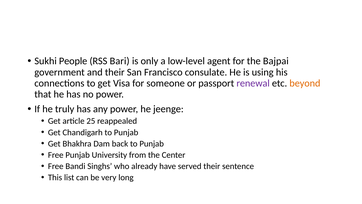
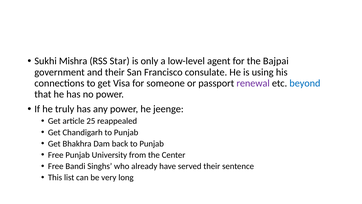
People: People -> Mishra (73, 61)
Bari: Bari -> Star (120, 61)
beyond colour: orange -> blue (305, 83)
